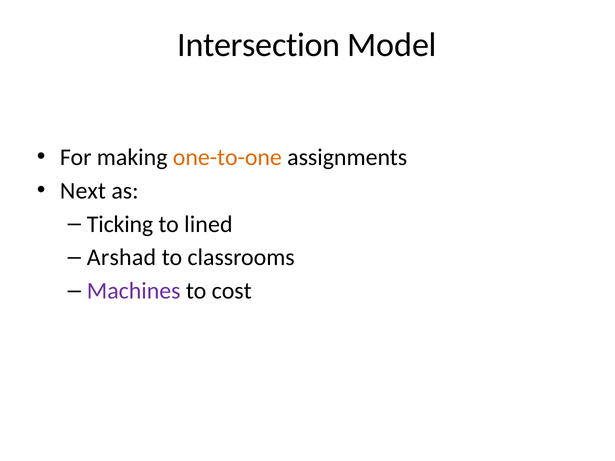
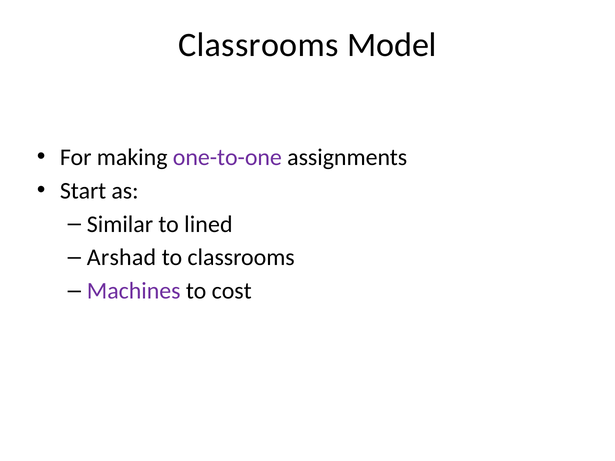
Intersection: Intersection -> Classrooms (258, 45)
one-to-one colour: orange -> purple (227, 157)
Next: Next -> Start (83, 191)
Ticking: Ticking -> Similar (120, 224)
